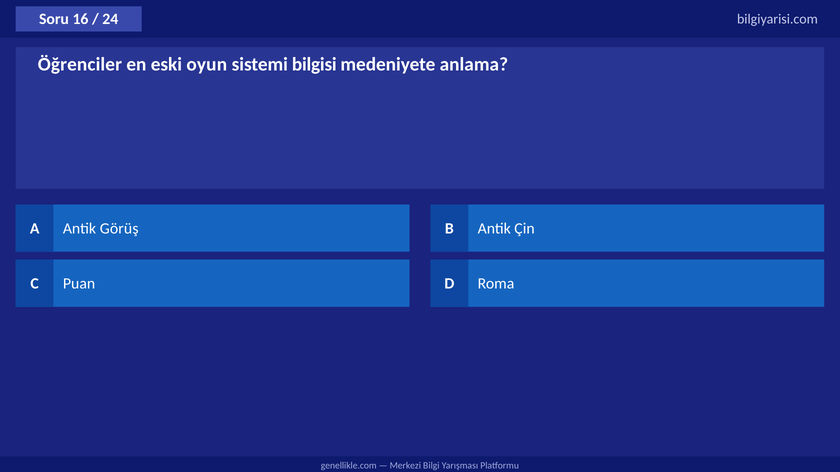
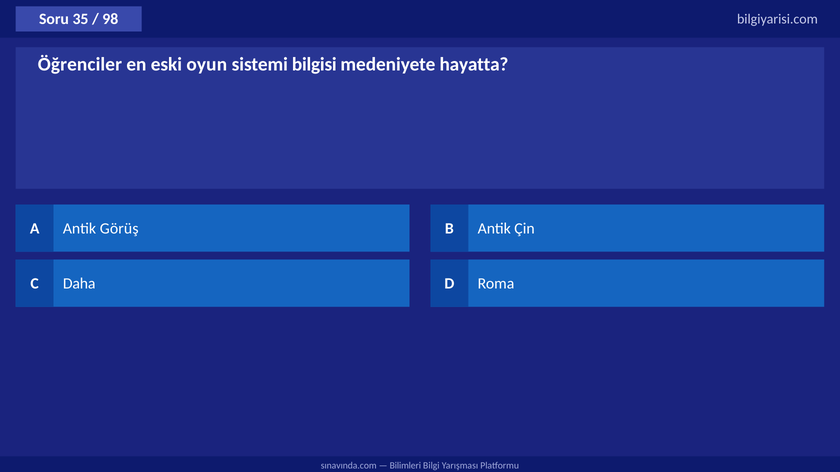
16: 16 -> 35 (80, 19)
24: 24 -> 98 (110, 19)
anlama: anlama -> hayatta (474, 65)
Puan: Puan -> Daha (79, 284)
genellikle.com: genellikle.com -> sınavında.com (349, 466)
Merkezi: Merkezi -> Bilimleri (405, 466)
